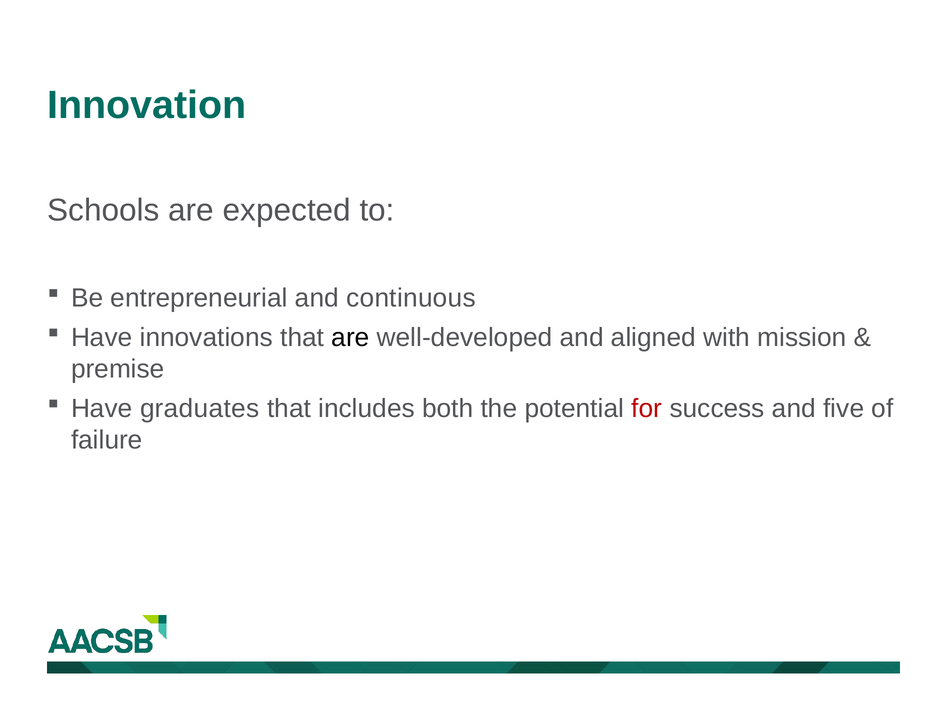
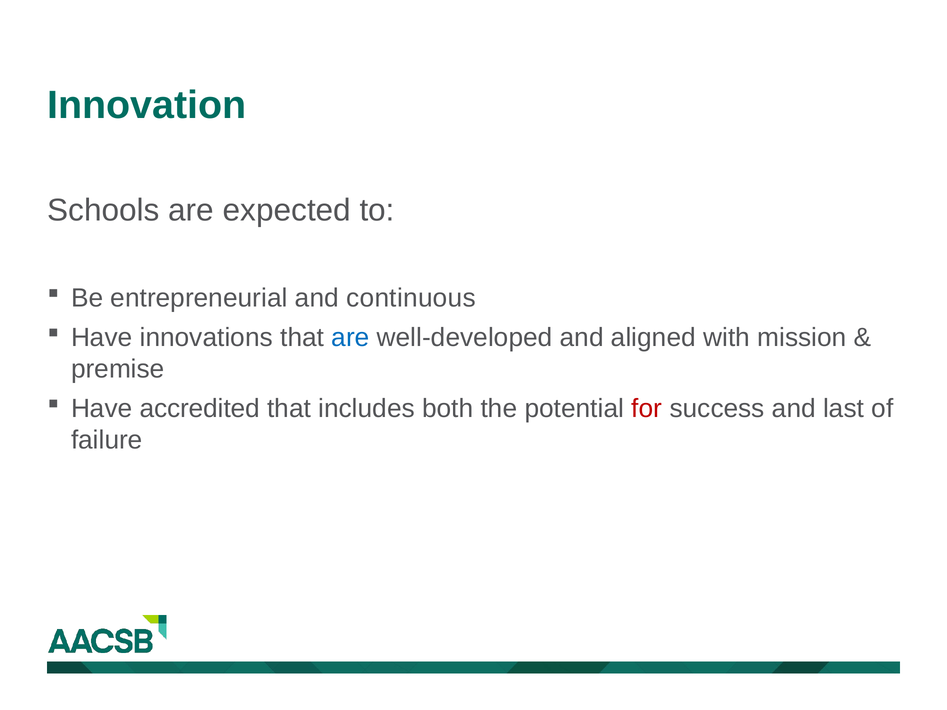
are colour: black -> blue (350, 338)
graduates: graduates -> accredited (200, 409)
five: five -> last (844, 409)
